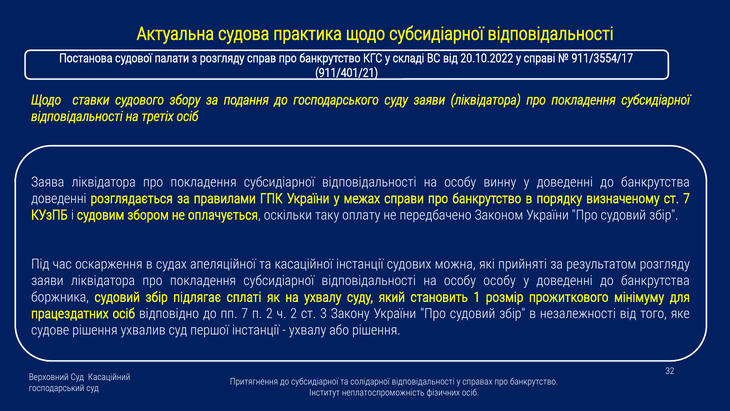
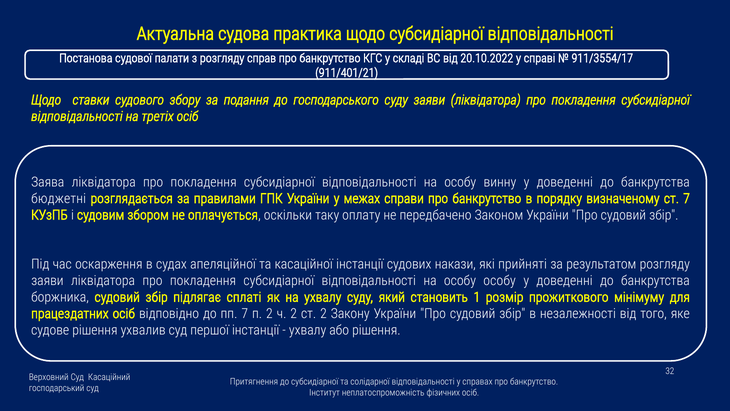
доведенні: доведенні -> бюджетні (59, 198)
можна: можна -> накази (455, 264)
ст 3: 3 -> 2 (323, 313)
